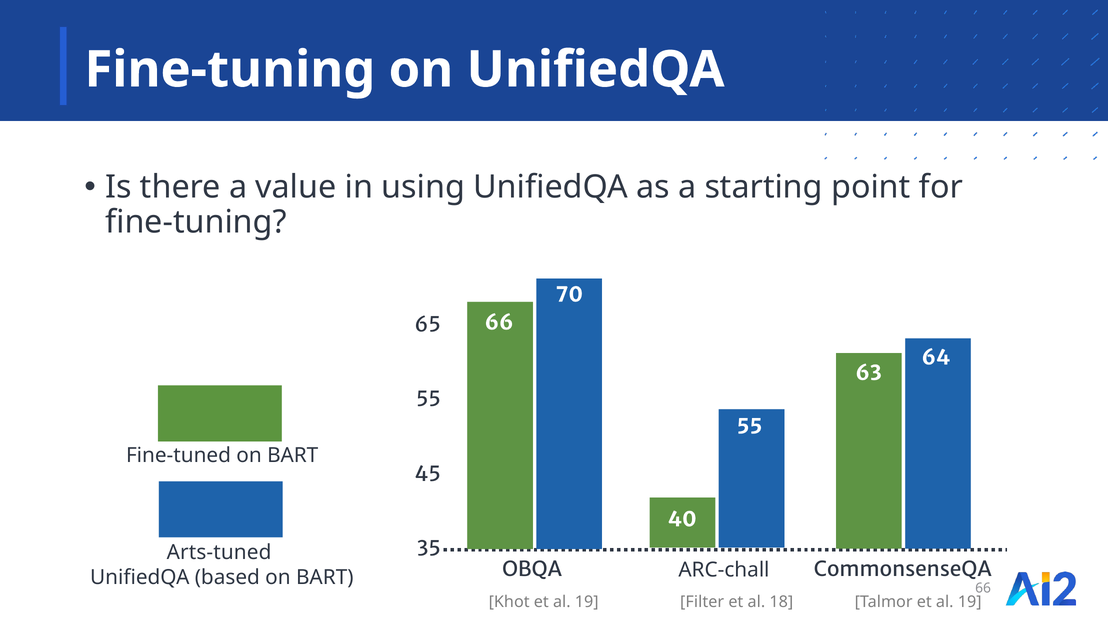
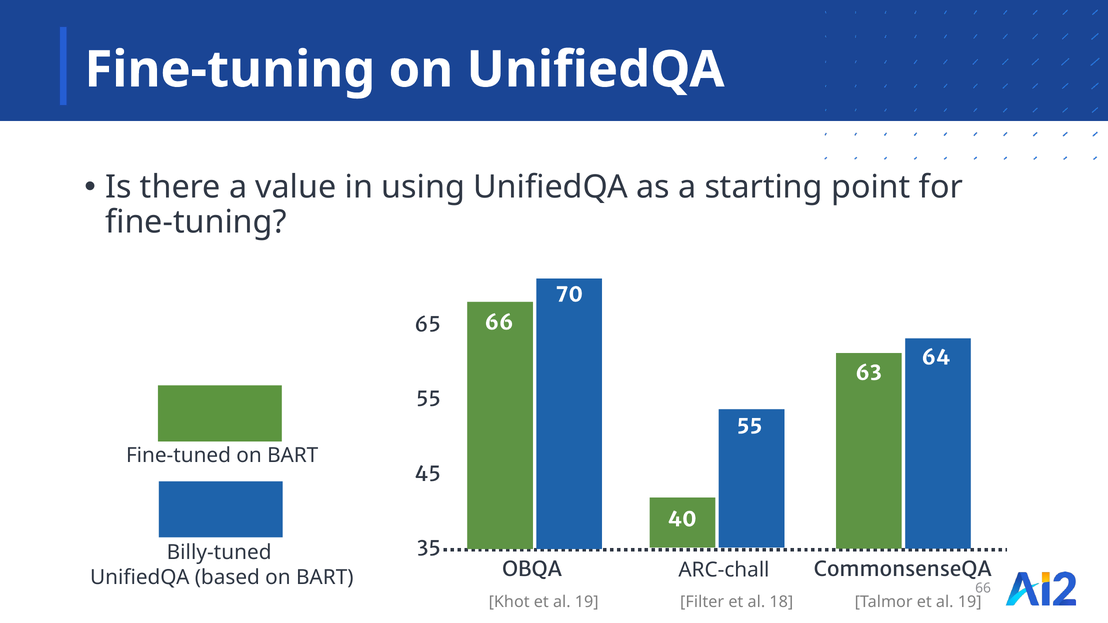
Arts-tuned: Arts-tuned -> Billy-tuned (219, 553)
